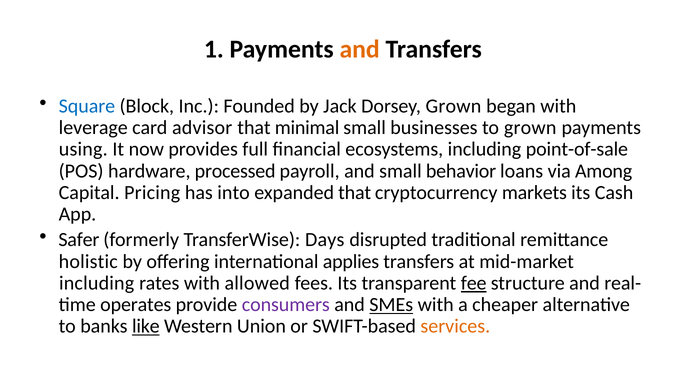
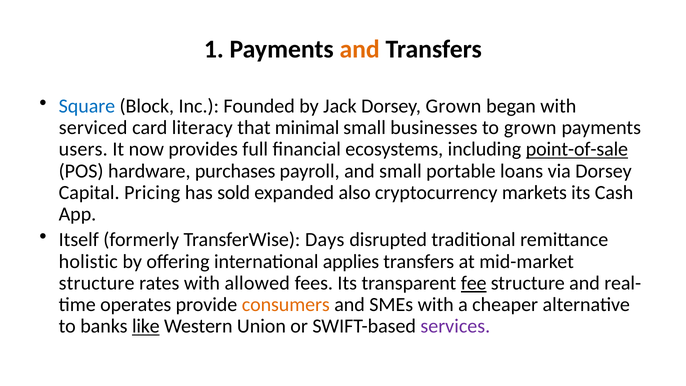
leverage: leverage -> serviced (93, 128)
advisor: advisor -> literacy (202, 128)
using: using -> users (83, 149)
point-of-sale underline: none -> present (577, 149)
processed: processed -> purchases (235, 171)
behavior: behavior -> portable (461, 171)
via Among: Among -> Dorsey (604, 171)
into: into -> sold (234, 192)
expanded that: that -> also (355, 192)
Safer: Safer -> Itself (79, 240)
including: including -> structure (97, 283)
consumers colour: purple -> orange (286, 305)
SMEs underline: present -> none (391, 305)
services colour: orange -> purple (455, 326)
